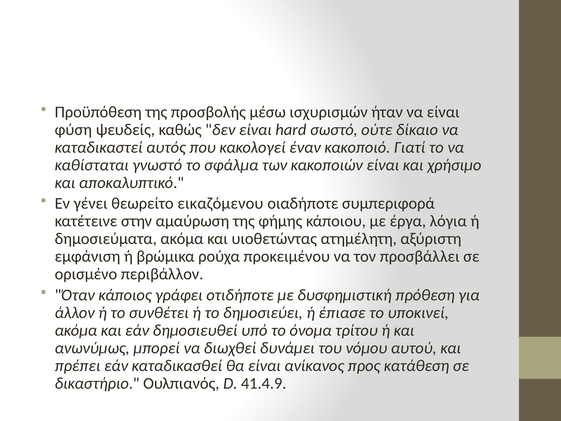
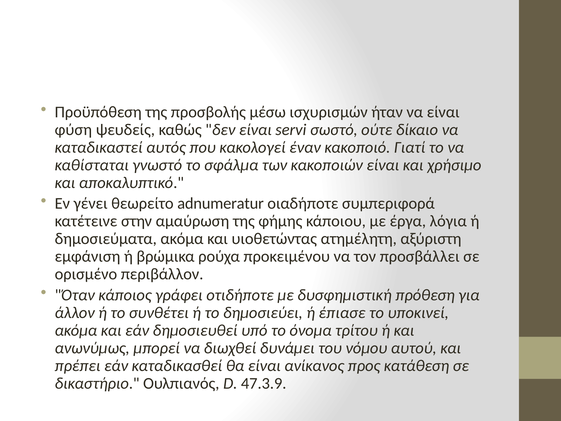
hard: hard -> servi (291, 130)
εικαζόμενου: εικαζόμενου -> adnumeratur (221, 203)
41.4.9: 41.4.9 -> 47.3.9 (264, 383)
